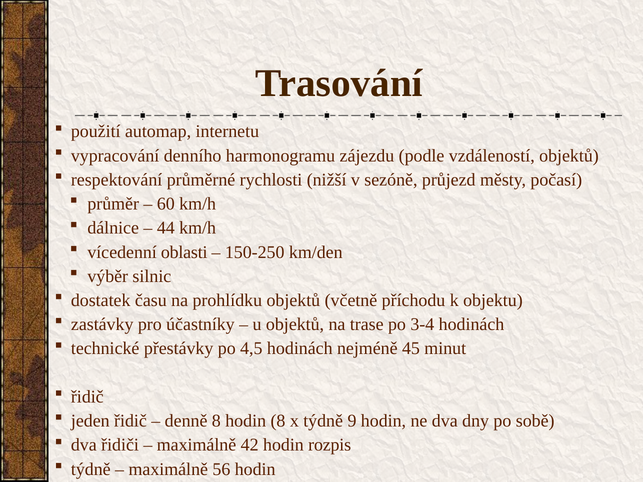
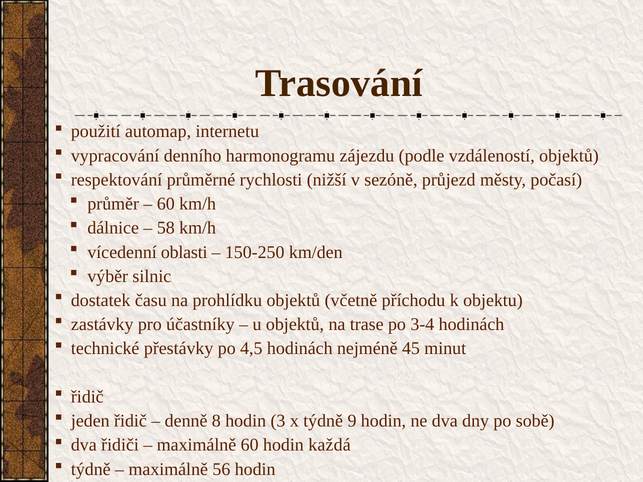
44: 44 -> 58 (166, 228)
hodin 8: 8 -> 3 (278, 421)
maximálně 42: 42 -> 60 (250, 445)
rozpis: rozpis -> každá (330, 445)
